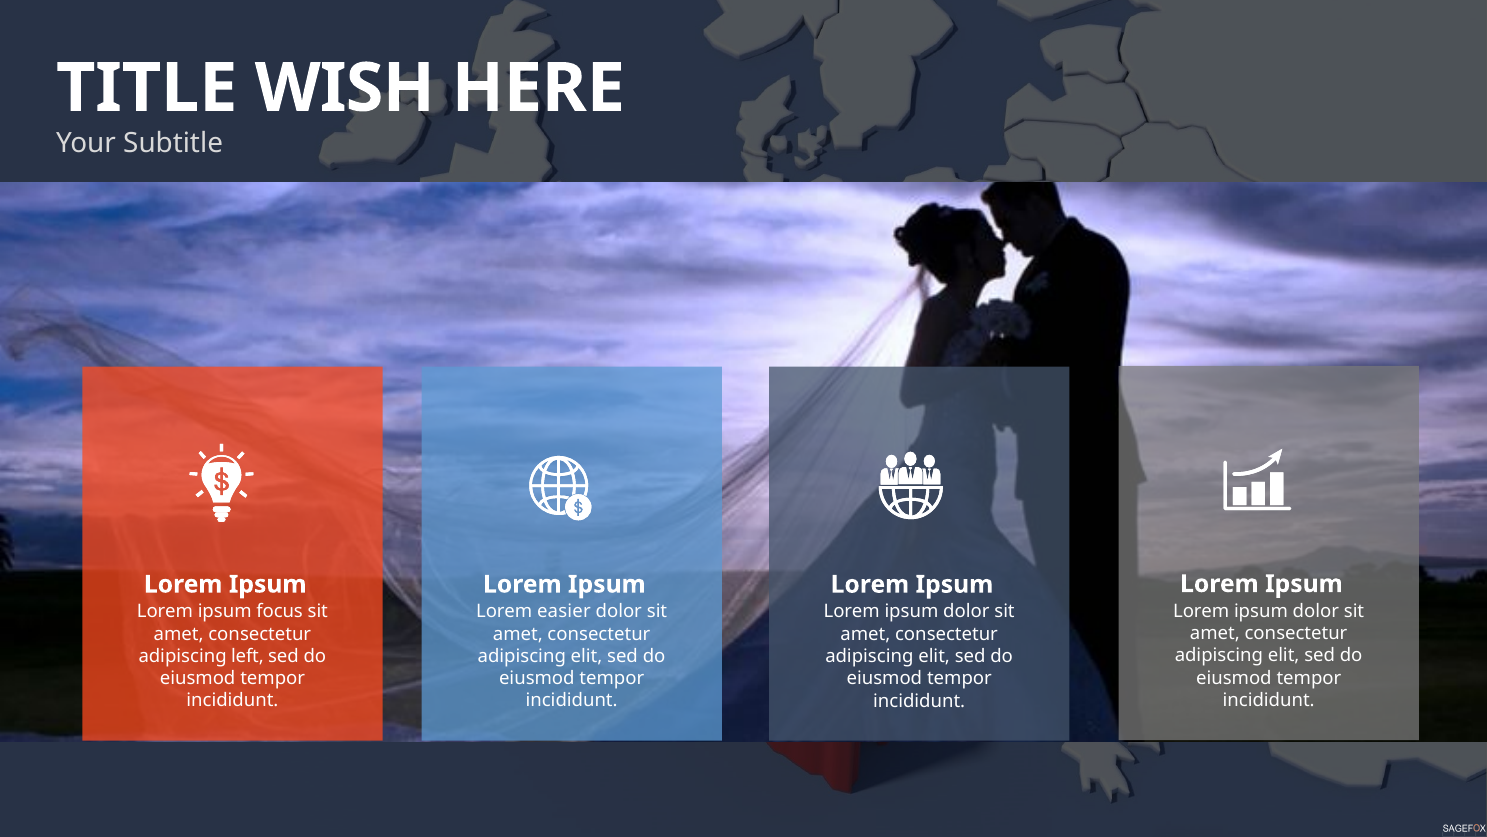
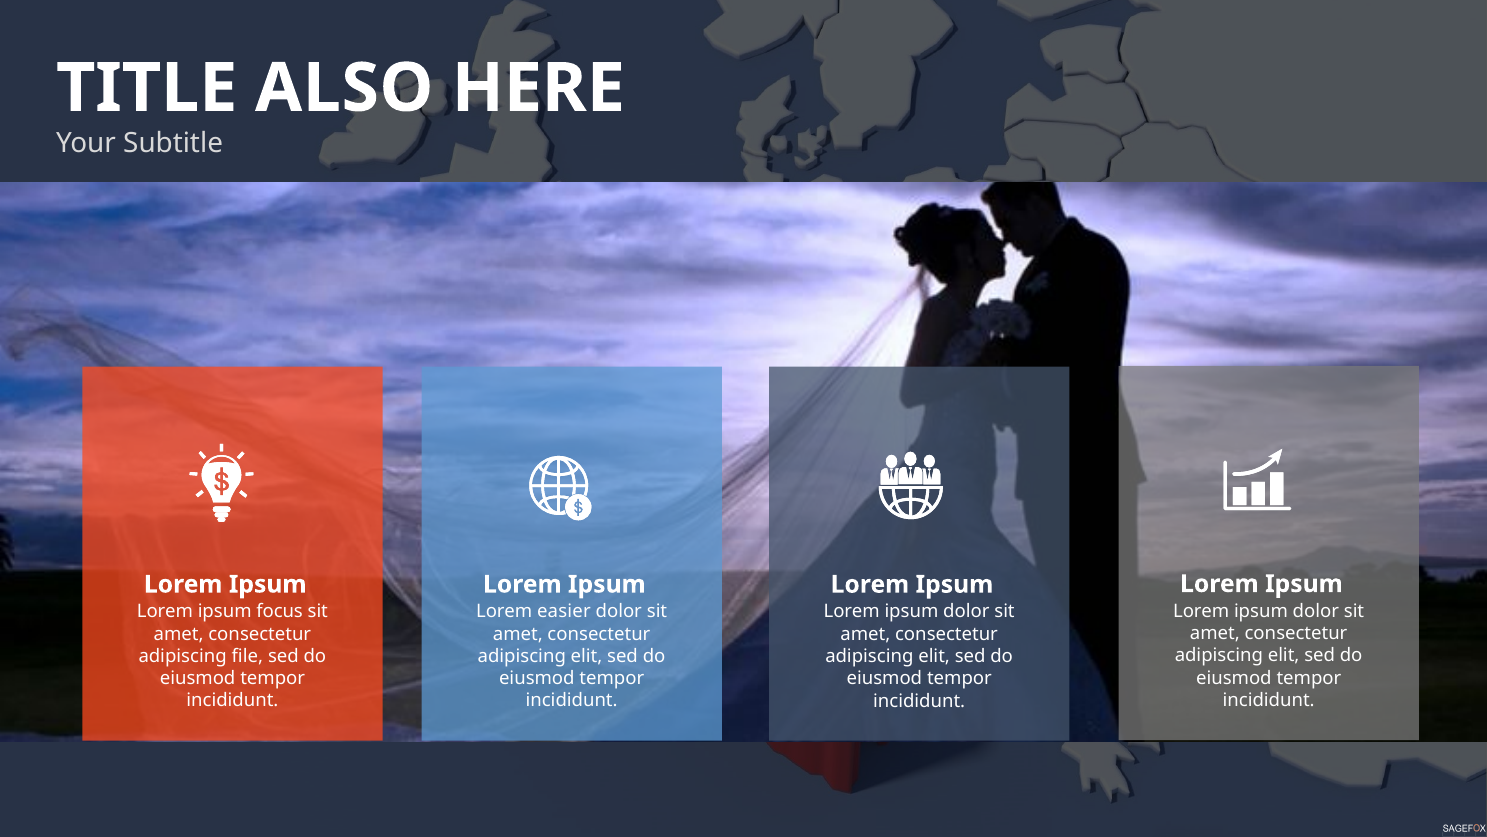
WISH: WISH -> ALSO (344, 88)
left: left -> file (247, 656)
